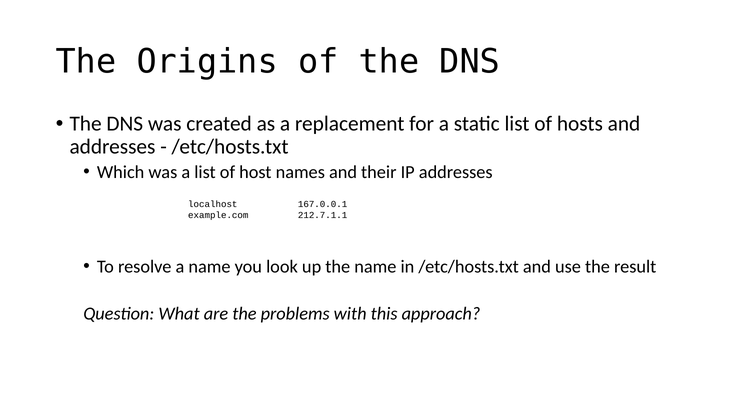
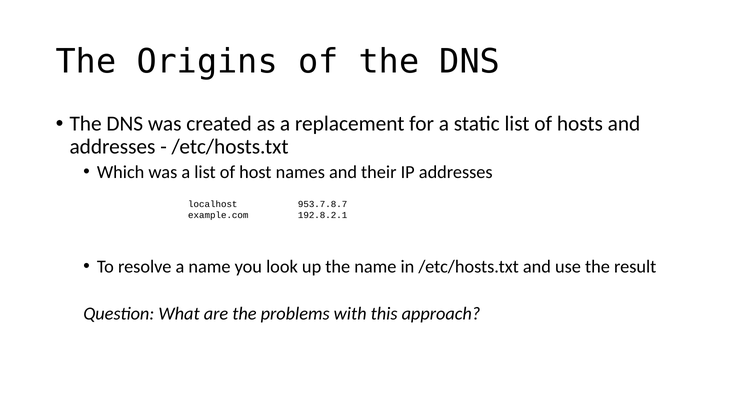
167.0.0.1: 167.0.0.1 -> 953.7.8.7 (323, 204)
212.7.1.1: 212.7.1.1 -> 192.8.2.1 (323, 215)
